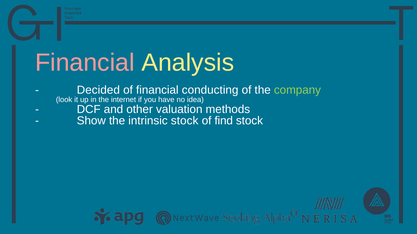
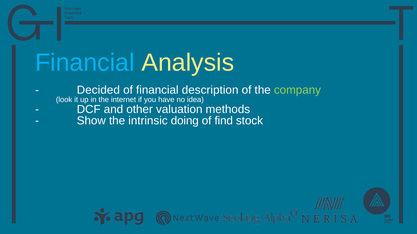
Financial colour: pink -> light blue (85, 63)
conducting: conducting -> description (210, 90)
intrinsic stock: stock -> doing (185, 121)
